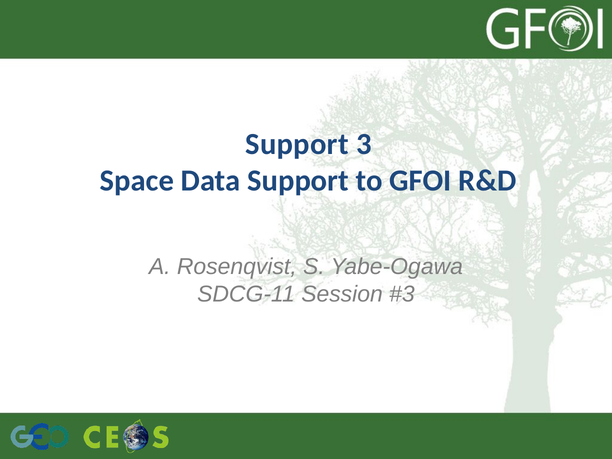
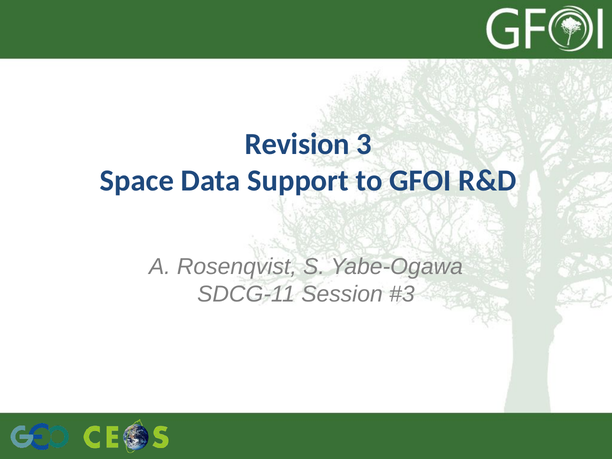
Support: Support -> Revision (297, 144)
